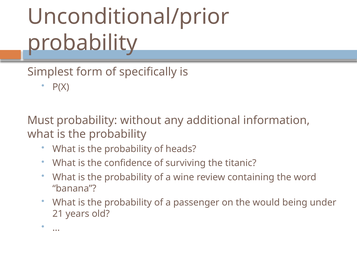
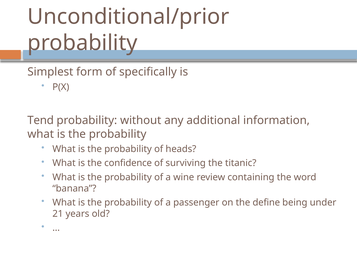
Must: Must -> Tend (41, 120)
would: would -> define (266, 202)
